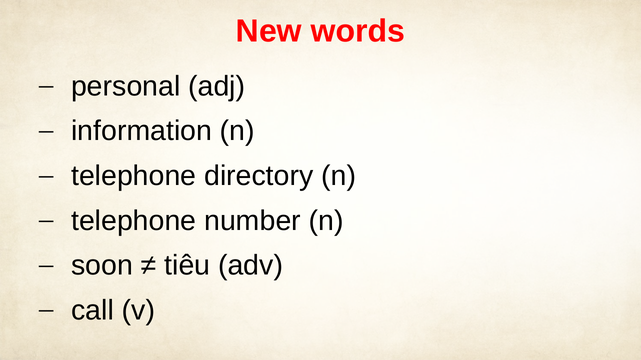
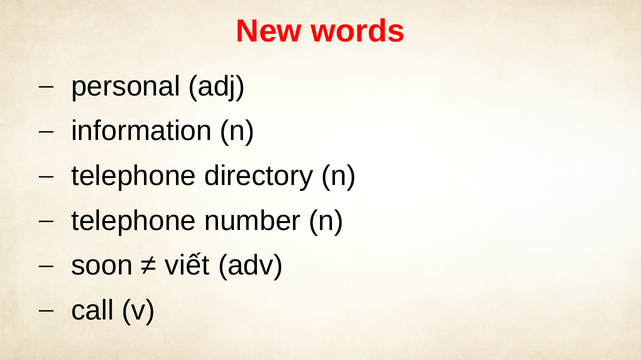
tiêu: tiêu -> viết (187, 266)
